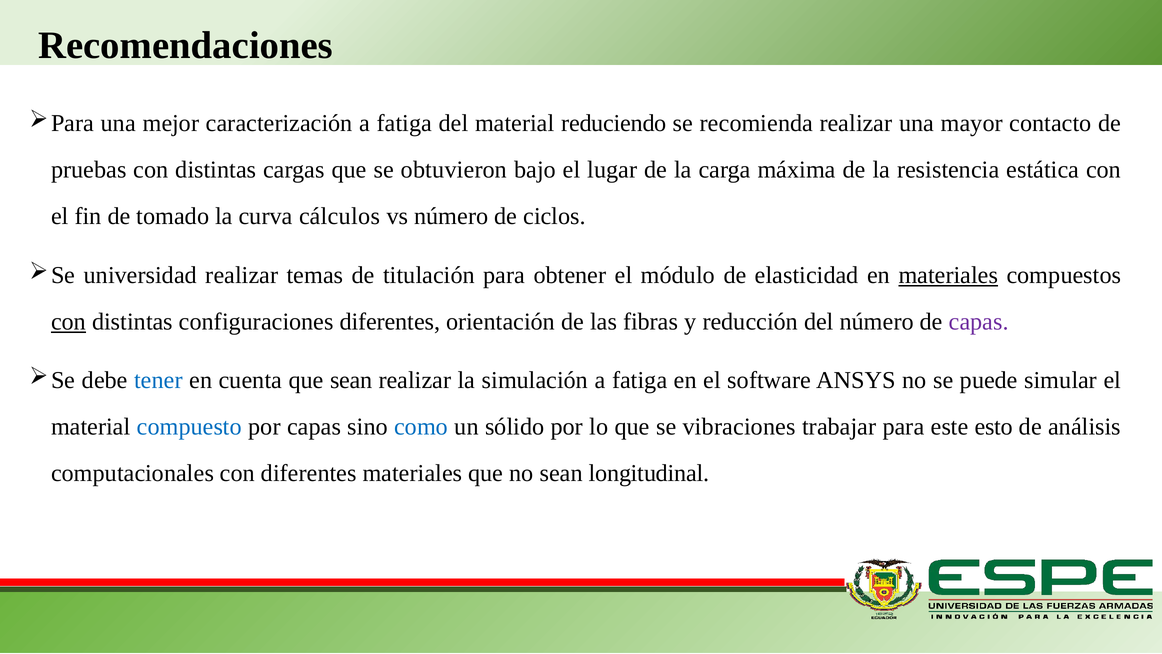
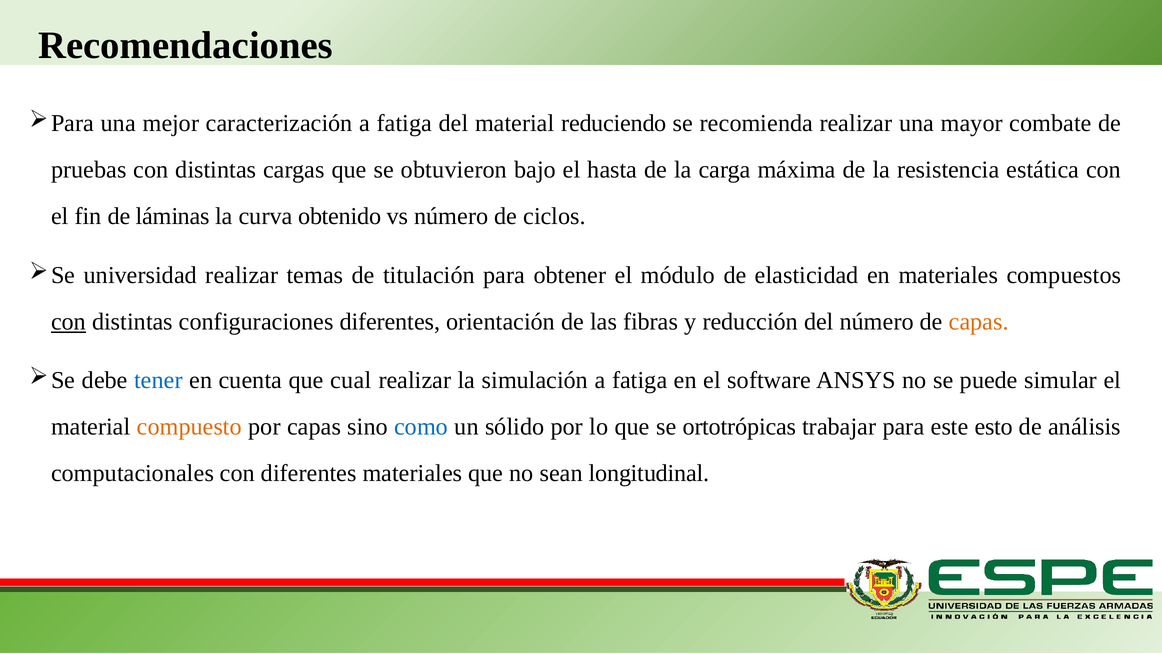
contacto: contacto -> combate (1050, 123)
lugar: lugar -> hasta (612, 170)
tomado: tomado -> láminas (173, 216)
cálculos: cálculos -> obtenido (340, 216)
materiales underline: present -> none (948, 275)
capas colour: purple -> orange (979, 321)
que sean: sean -> cual (351, 380)
compuesto colour: blue -> orange (189, 427)
vibraciones: vibraciones -> ortotrópicas (739, 427)
